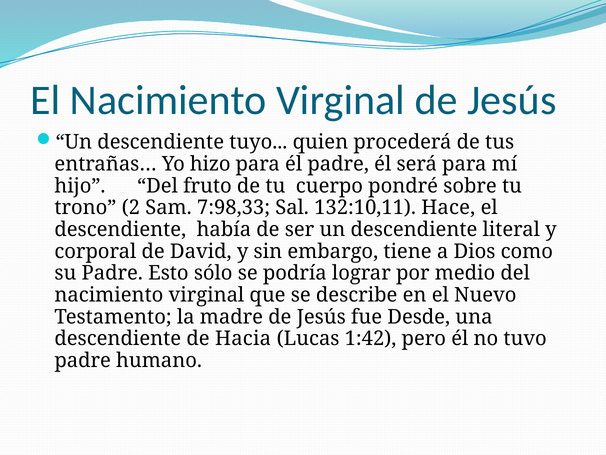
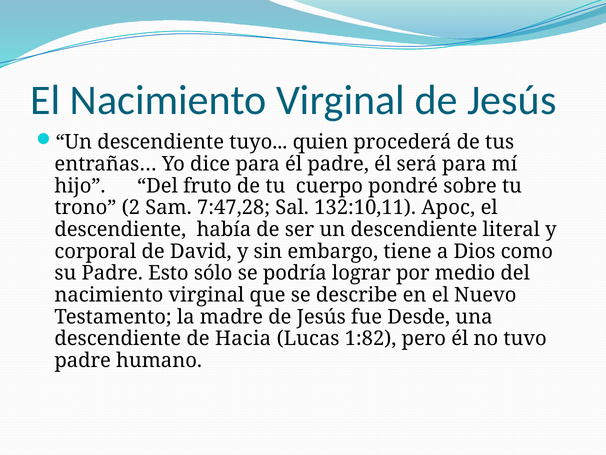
hizo: hizo -> dice (210, 164)
7:98,33: 7:98,33 -> 7:47,28 (234, 207)
Hace: Hace -> Apoc (448, 207)
1:42: 1:42 -> 1:82 (371, 338)
